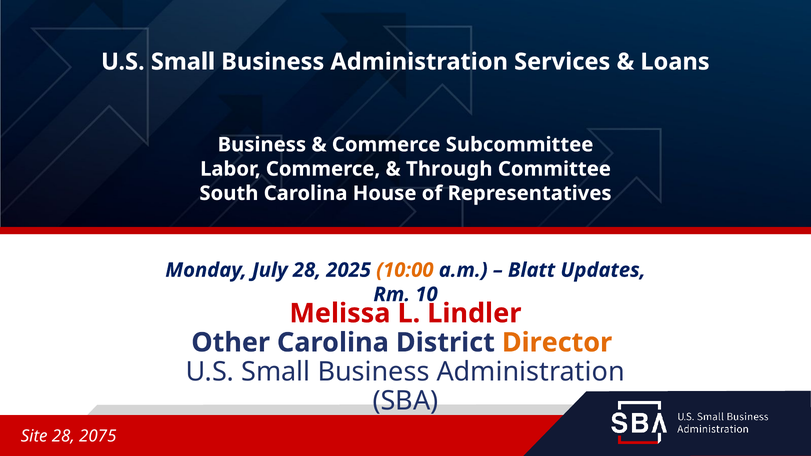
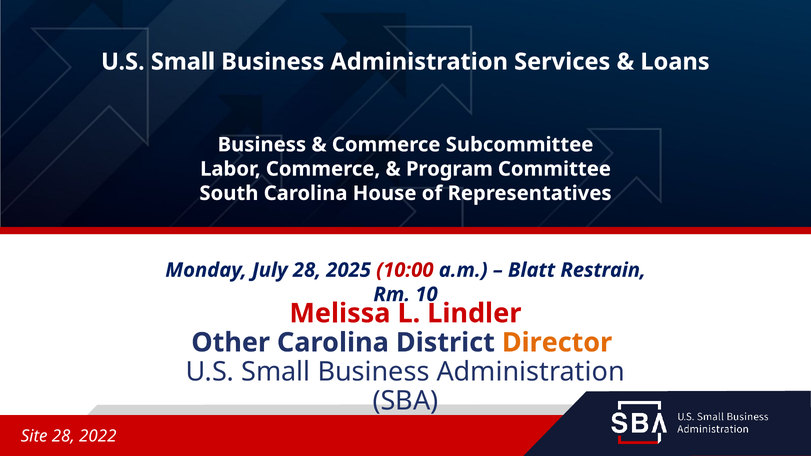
Through: Through -> Program (449, 169)
10:00 colour: orange -> red (405, 270)
Updates: Updates -> Restrain (603, 270)
2075: 2075 -> 2022 (98, 436)
